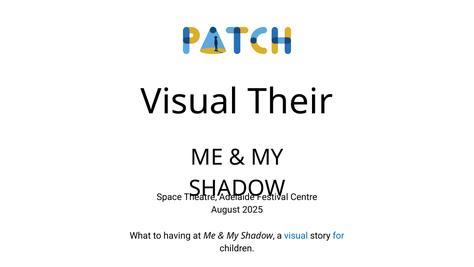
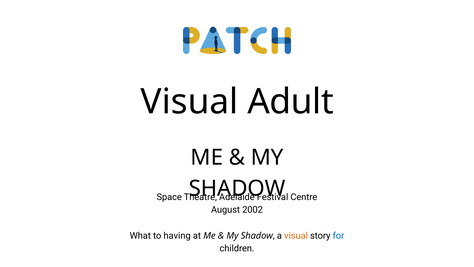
Their: Their -> Adult (291, 102)
2025: 2025 -> 2002 (253, 210)
visual colour: blue -> orange (296, 235)
